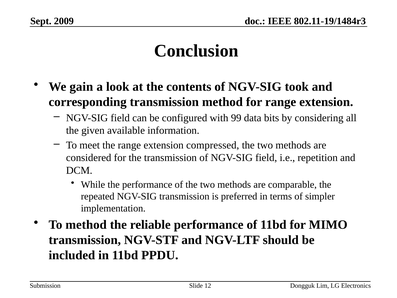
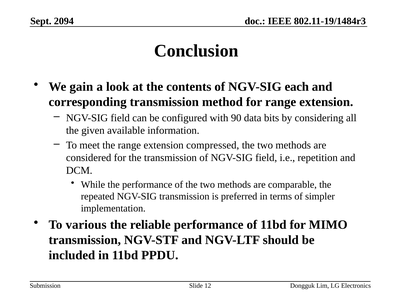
2009: 2009 -> 2094 (64, 21)
took: took -> each (297, 87)
99: 99 -> 90 (236, 118)
To method: method -> various (86, 225)
